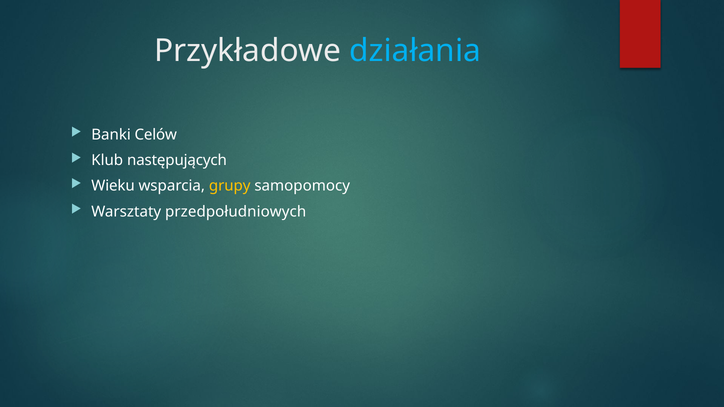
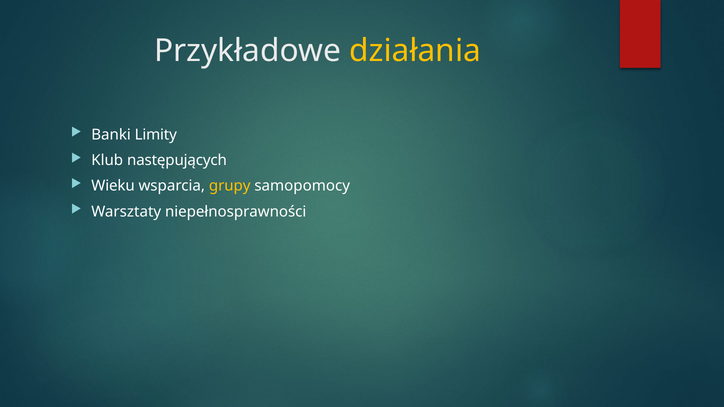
działania colour: light blue -> yellow (415, 51)
Celów: Celów -> Limity (156, 135)
przedpołudniowych: przedpołudniowych -> niepełnosprawności (236, 212)
